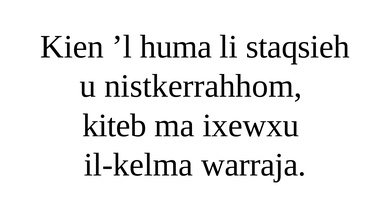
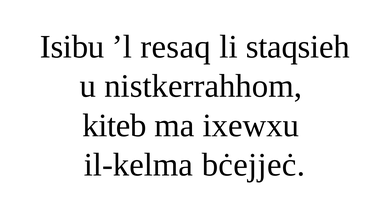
Kien: Kien -> Isibu (72, 47)
huma: huma -> resaq (176, 47)
warraja: warraja -> bċejjeċ (253, 165)
